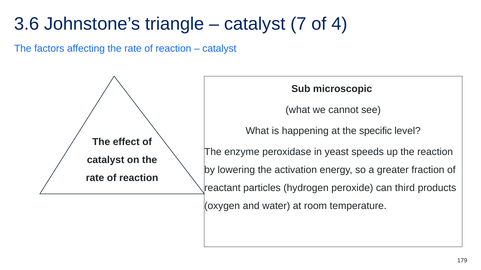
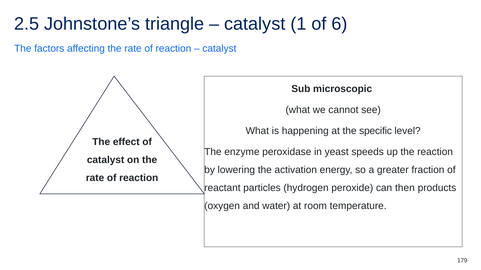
3.6: 3.6 -> 2.5 (27, 24)
7: 7 -> 1 (298, 24)
4: 4 -> 6 (339, 24)
third: third -> then (405, 188)
